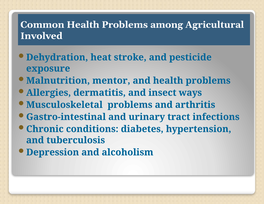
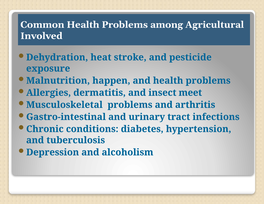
mentor: mentor -> happen (111, 81)
ways: ways -> meet (190, 93)
